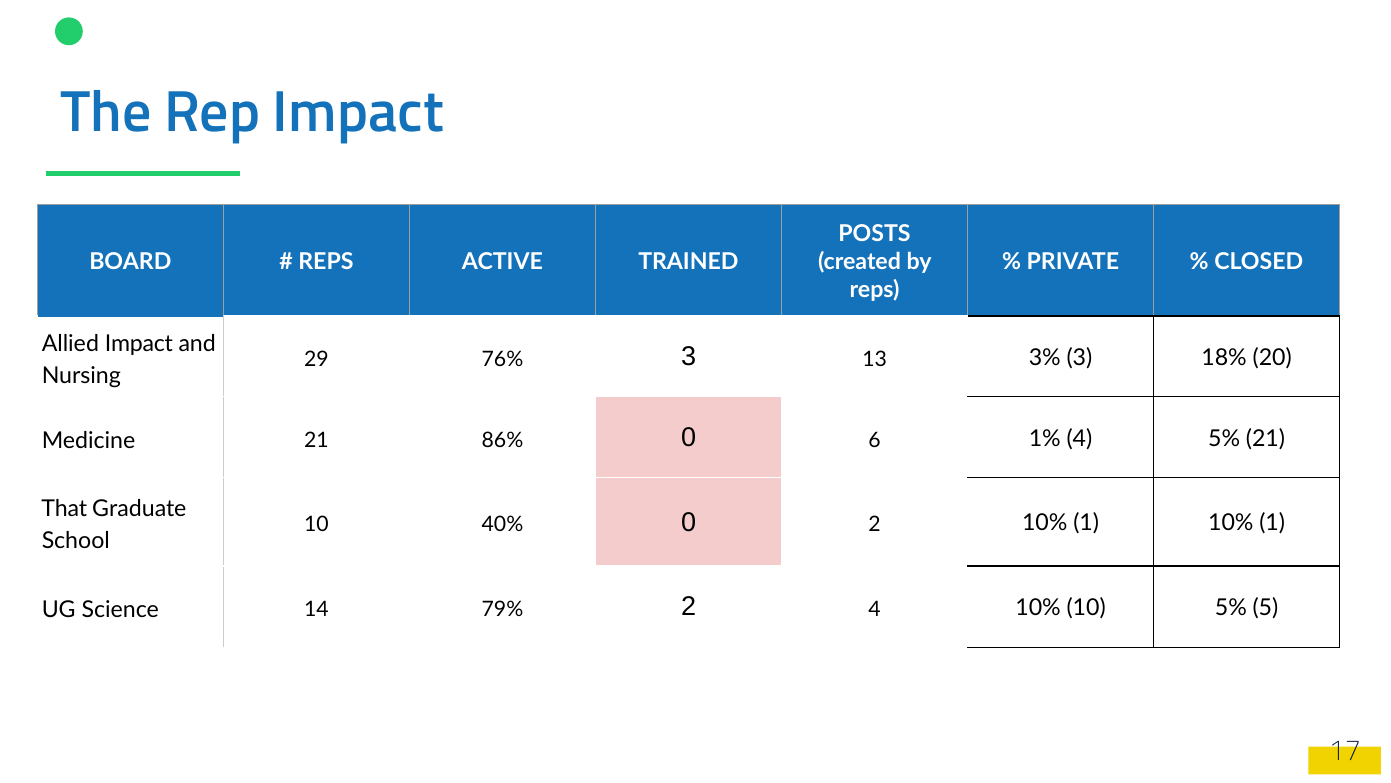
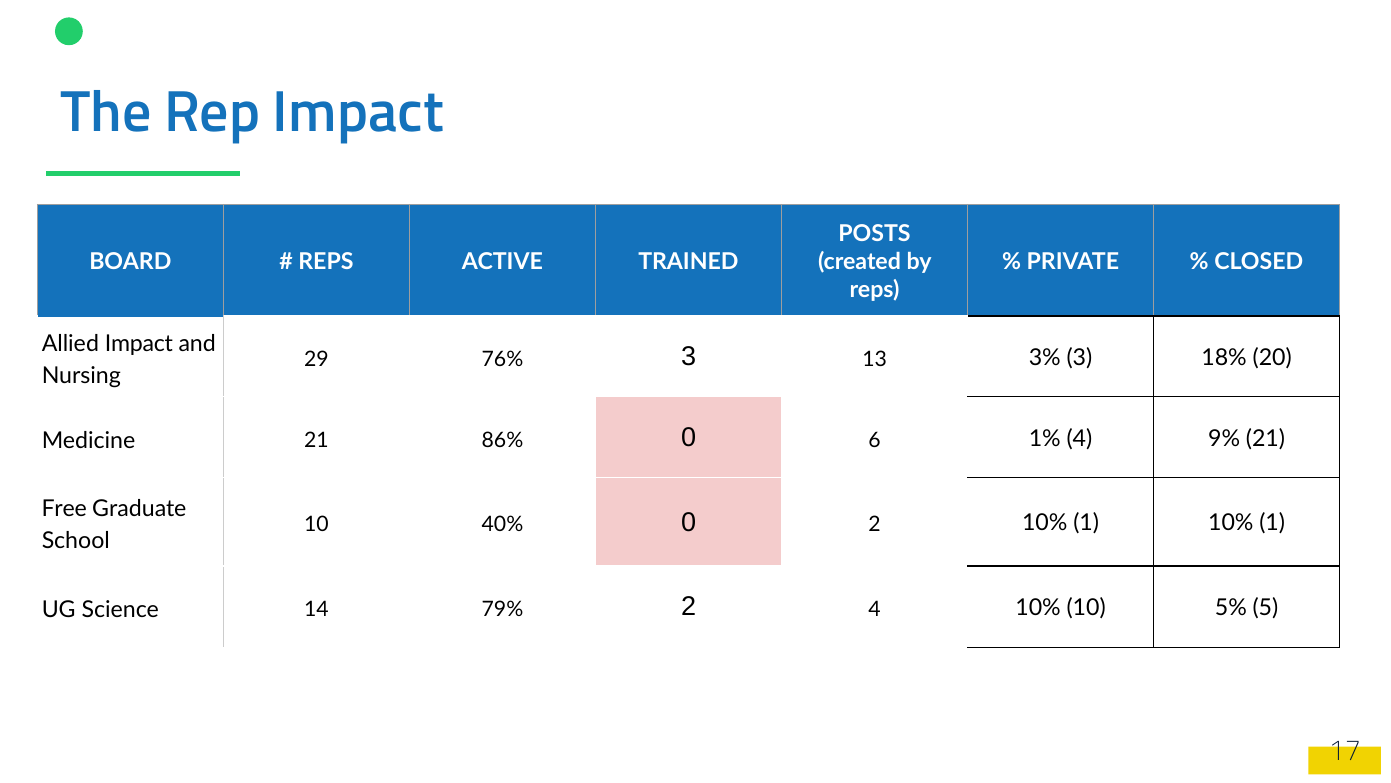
4 5%: 5% -> 9% (1224, 438)
That: That -> Free (64, 509)
